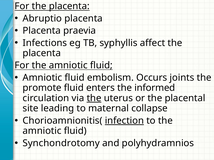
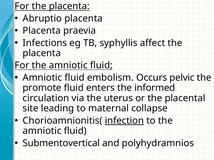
joints: joints -> pelvic (182, 78)
the underline: present -> none (94, 98)
Synchondrotomy: Synchondrotomy -> Submentovertical (61, 144)
